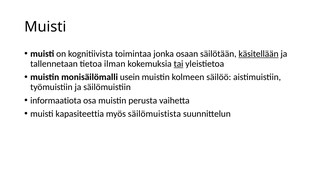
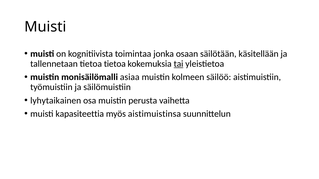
käsitellään underline: present -> none (259, 54)
tietoa ilman: ilman -> tietoa (115, 64)
usein: usein -> asiaa (130, 77)
informaatiota: informaatiota -> lyhytaikainen (56, 101)
säilömuistista: säilömuistista -> aistimuistinsa (154, 114)
